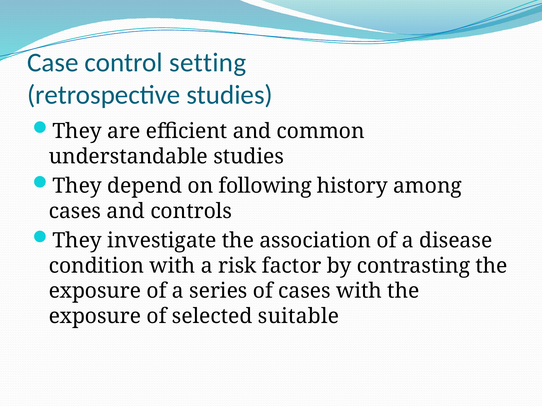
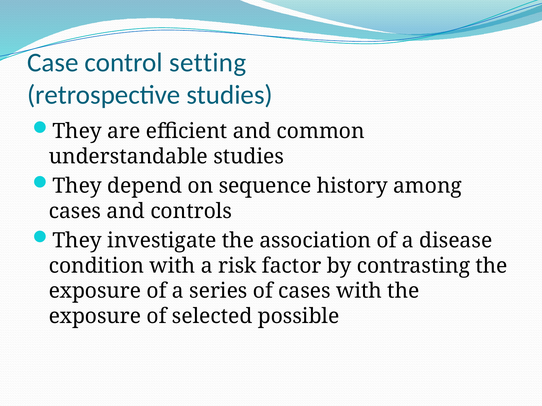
following: following -> sequence (265, 186)
suitable: suitable -> possible (299, 317)
